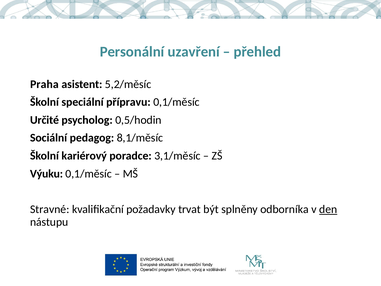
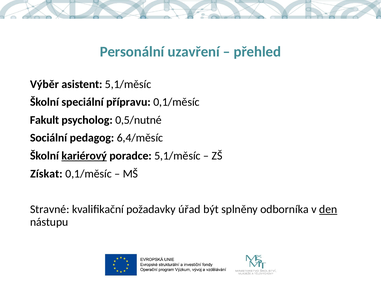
Praha: Praha -> Výběr (44, 84)
asistent 5,2/měsíc: 5,2/měsíc -> 5,1/měsíc (128, 84)
Určité: Určité -> Fakult (44, 120)
0,5/hodin: 0,5/hodin -> 0,5/nutné (138, 120)
8,1/měsíc: 8,1/měsíc -> 6,4/měsíc (140, 138)
kariérový underline: none -> present (84, 156)
poradce 3,1/měsíc: 3,1/měsíc -> 5,1/měsíc (177, 156)
Výuku: Výuku -> Získat (46, 174)
trvat: trvat -> úřad (190, 209)
